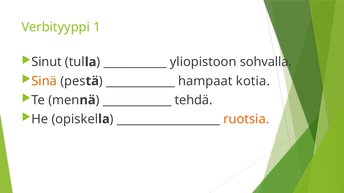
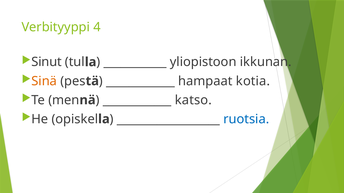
1: 1 -> 4 (97, 27)
sohvalla: sohvalla -> ikkunan (266, 62)
tehdä: tehdä -> katso (193, 100)
ruotsia colour: orange -> blue (246, 119)
